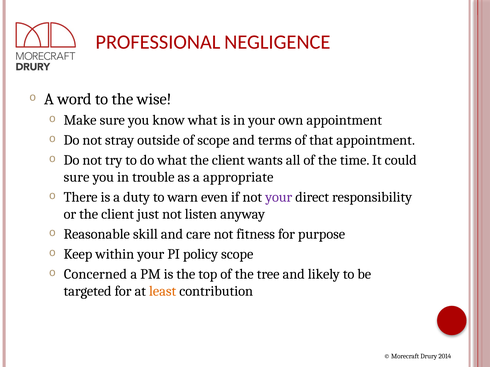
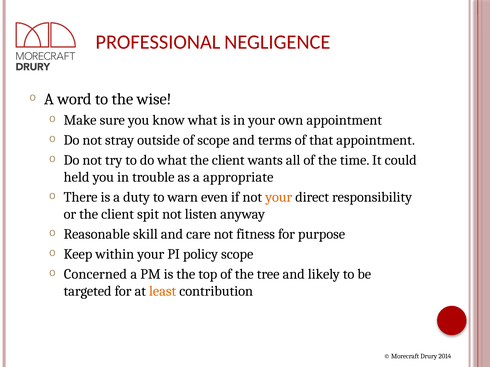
sure: sure -> held (77, 177)
your colour: purple -> orange (279, 197)
just: just -> spit (148, 215)
